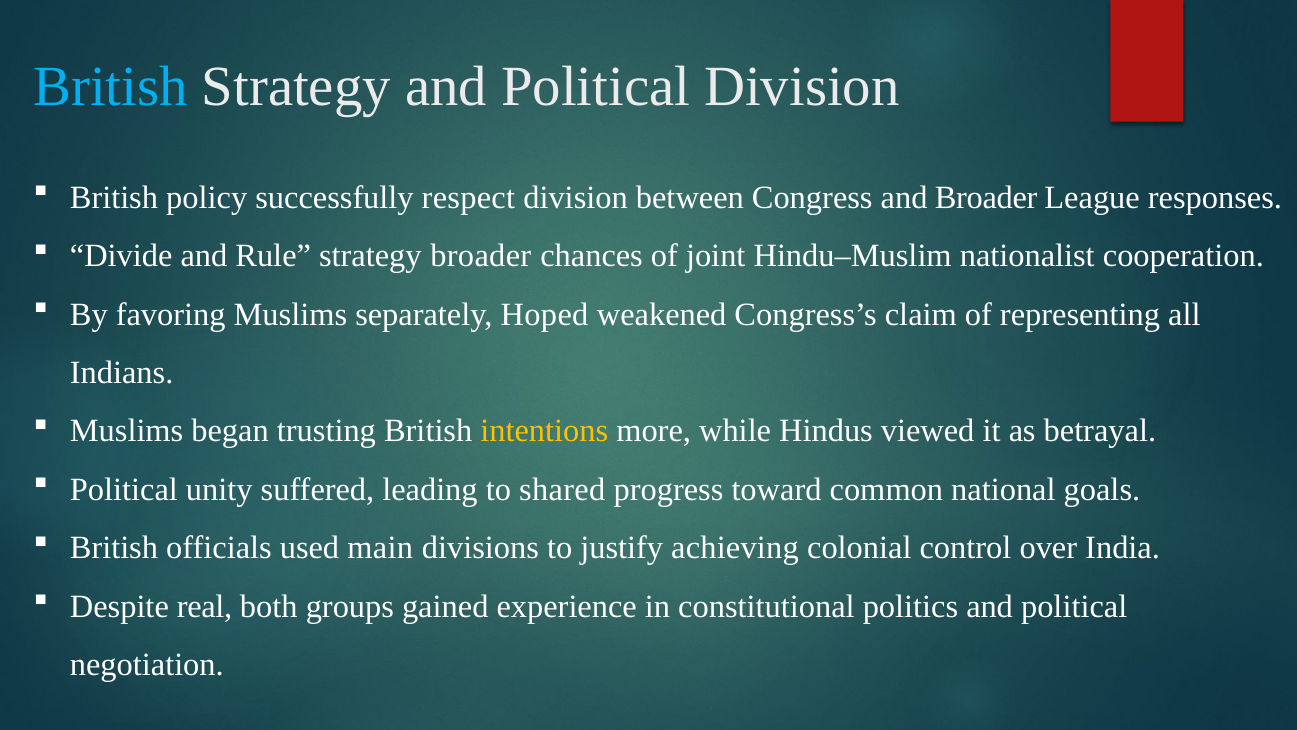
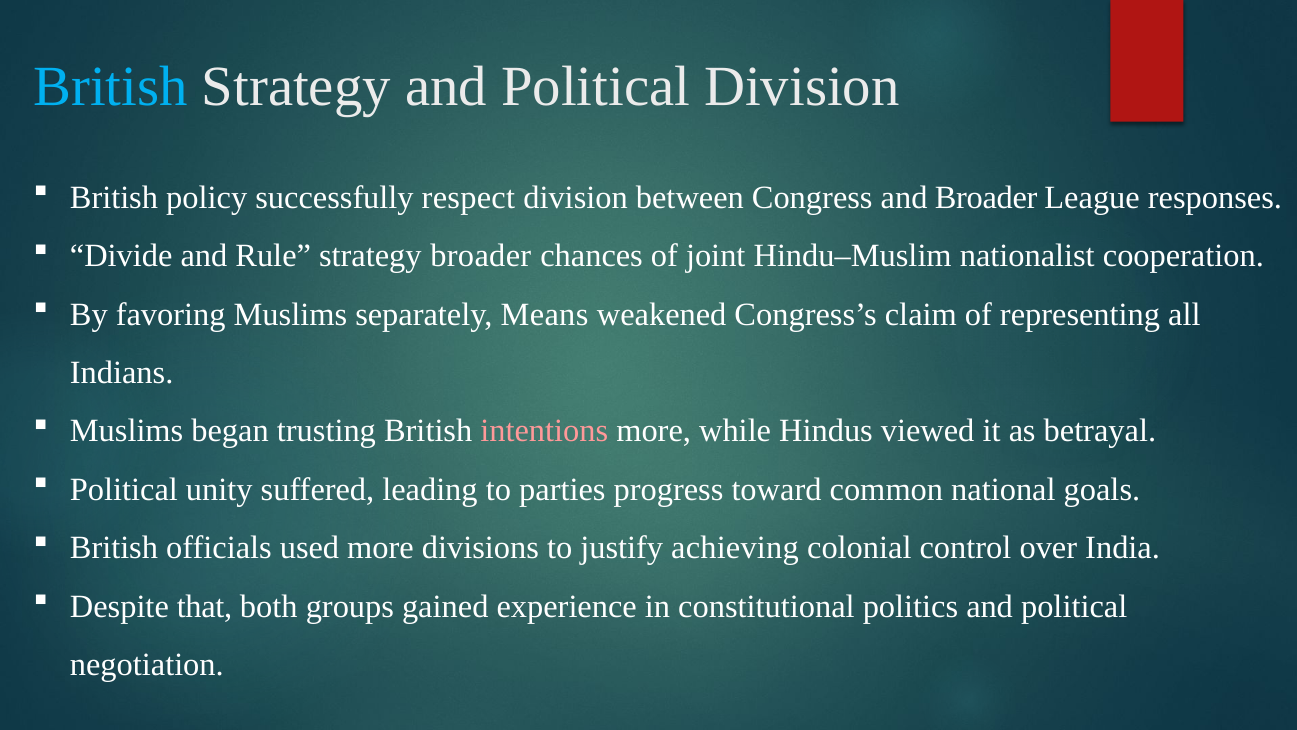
Hoped: Hoped -> Means (545, 314)
intentions colour: yellow -> pink (544, 431)
shared: shared -> parties (562, 489)
used main: main -> more (380, 548)
real: real -> that (205, 606)
